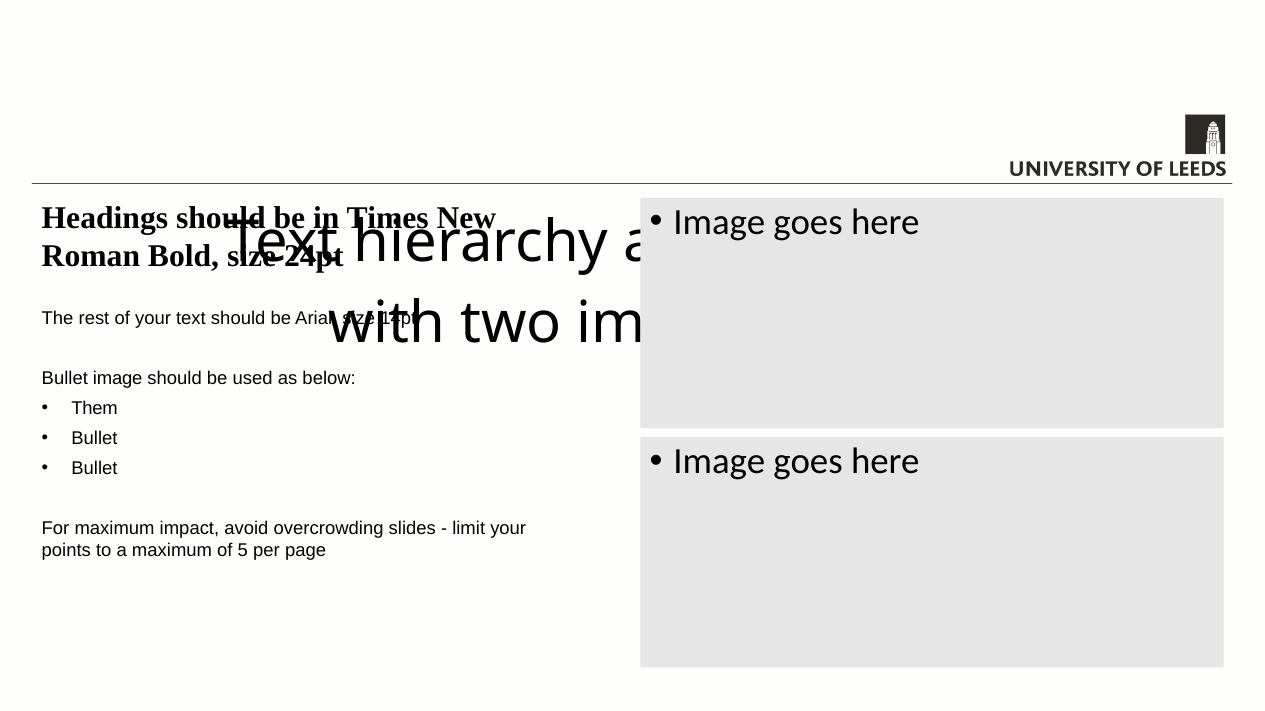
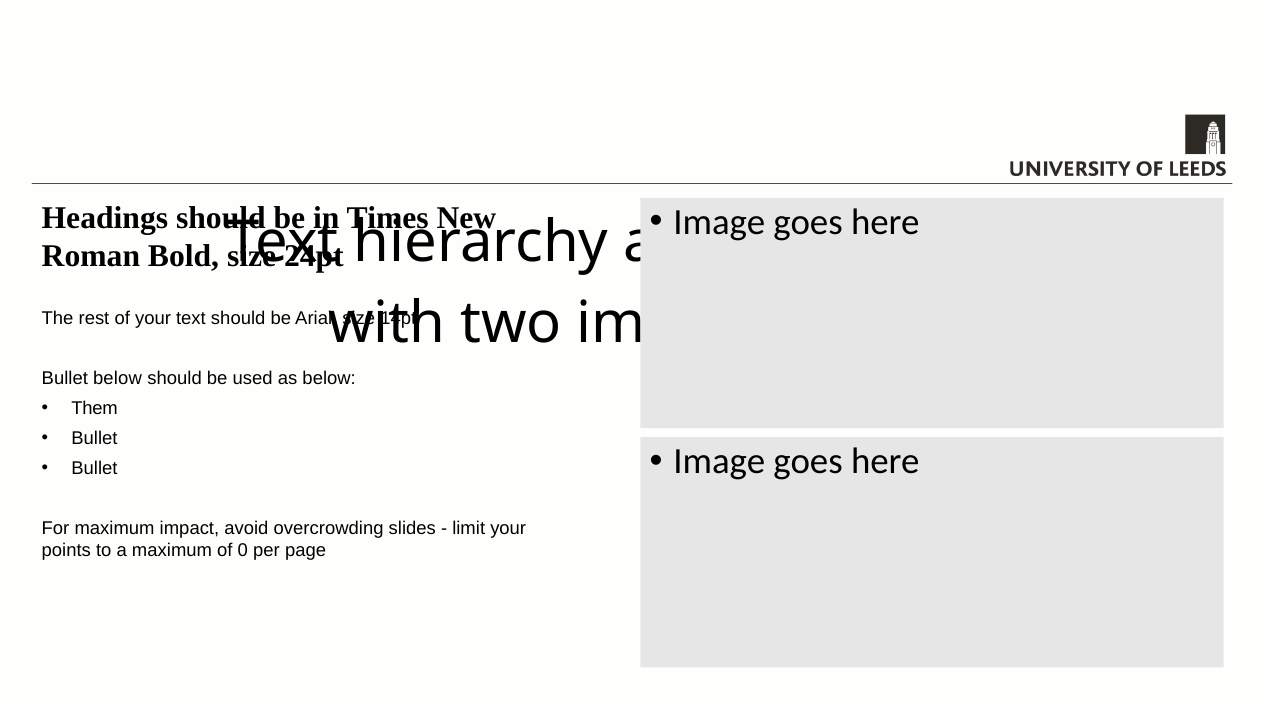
Bullet image: image -> below (118, 379)
5: 5 -> 0 (243, 551)
